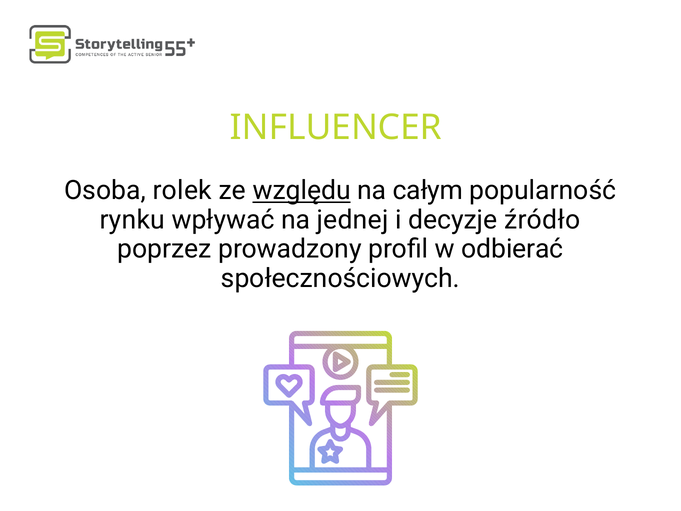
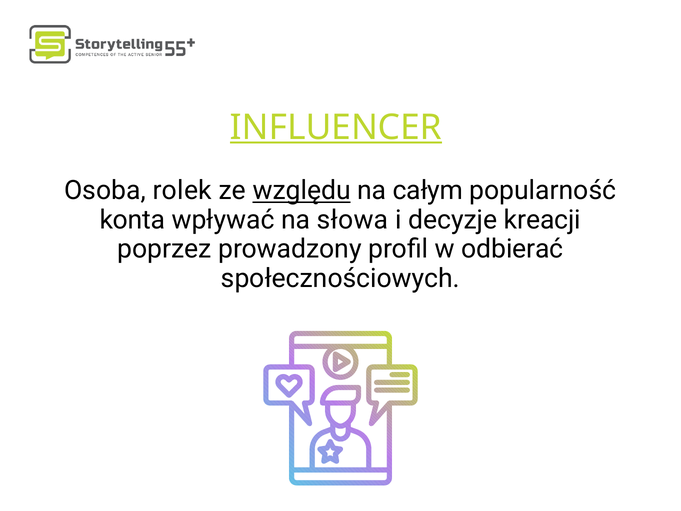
INFLUENCER underline: none -> present (336, 127)
rynku: rynku -> konta (132, 220)
jednej: jednej -> słowa (353, 220)
źródło: źródło -> kreacji (542, 220)
